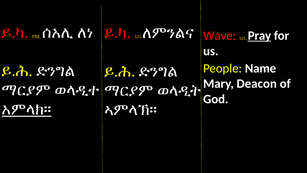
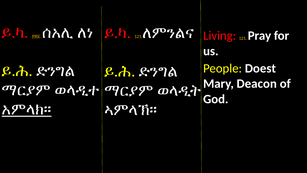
Wave: Wave -> Living (220, 36)
Pray underline: present -> none (259, 36)
Name: Name -> Doest (260, 68)
